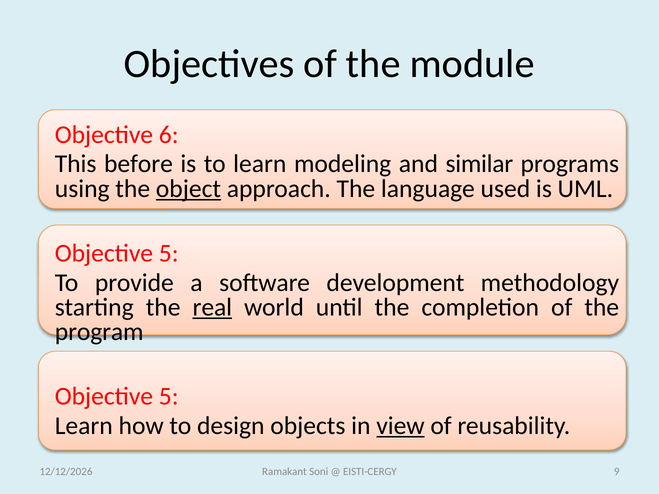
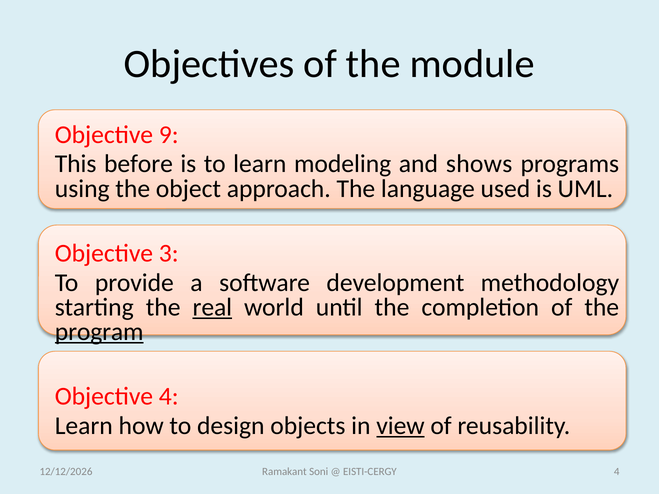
6: 6 -> 9 (169, 135)
similar: similar -> shows (479, 164)
object underline: present -> none (188, 189)
5: 5 -> 3 (169, 253)
program underline: none -> present (99, 332)
5: 5 -> 4 (169, 397)
EISTI-CERGY 9: 9 -> 4 (617, 472)
